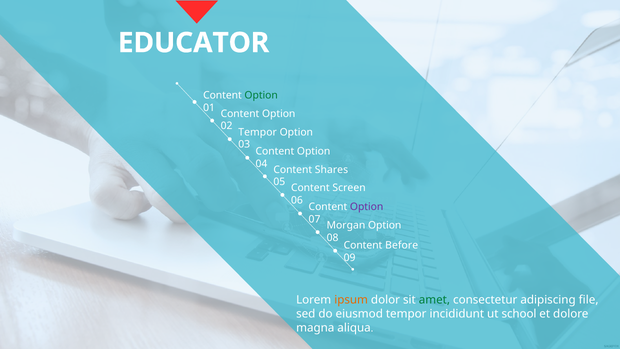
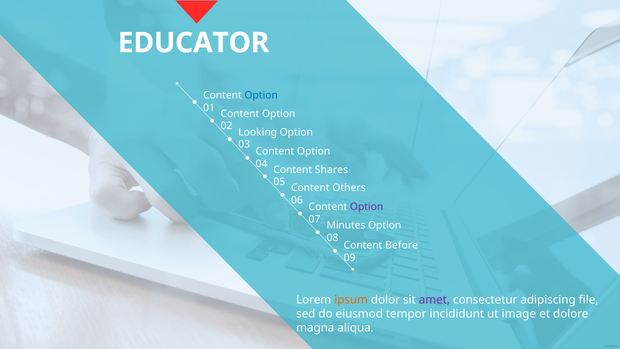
Option colour: green -> blue (261, 95)
Tempor: Tempor -> Looking (258, 132)
Screen: Screen -> Others (349, 188)
Morgan: Morgan -> Minutes (346, 225)
amet colour: green -> purple (434, 300)
school: school -> image (519, 314)
